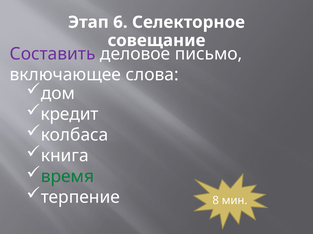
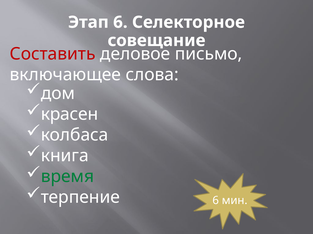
Составить colour: purple -> red (53, 54)
кредит: кредит -> красен (70, 114)
терпение 8: 8 -> 6 (216, 201)
